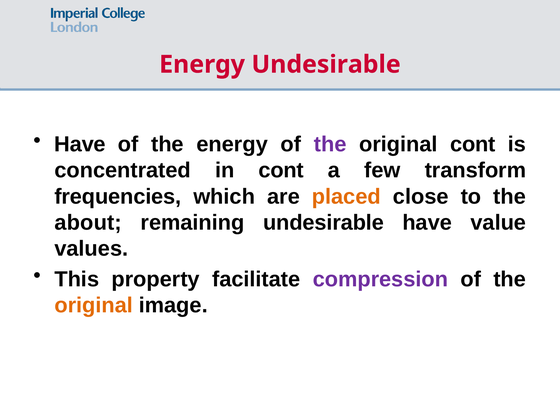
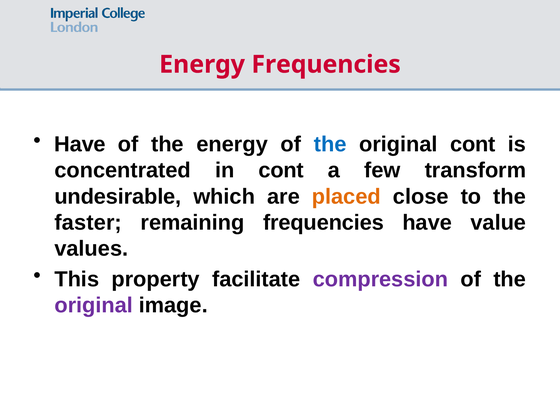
Energy Undesirable: Undesirable -> Frequencies (326, 64)
the colour: purple -> blue (330, 144)
frequencies: frequencies -> undesirable (118, 196)
about: about -> faster (88, 223)
remaining undesirable: undesirable -> frequencies (323, 223)
original colour: orange -> purple (94, 305)
